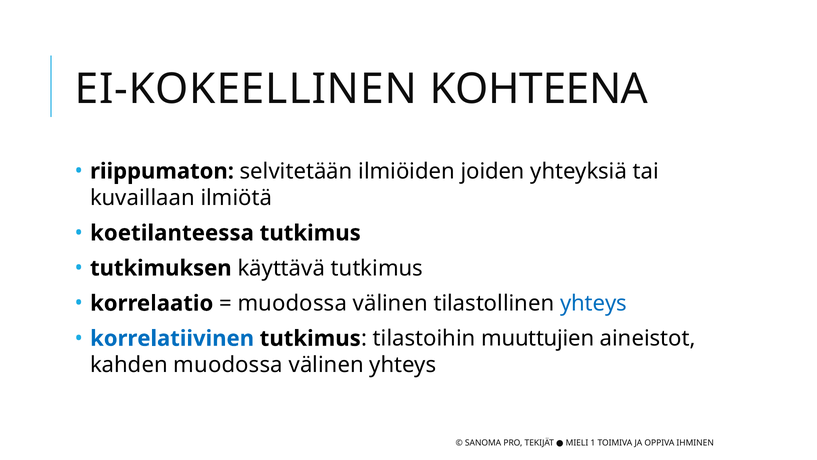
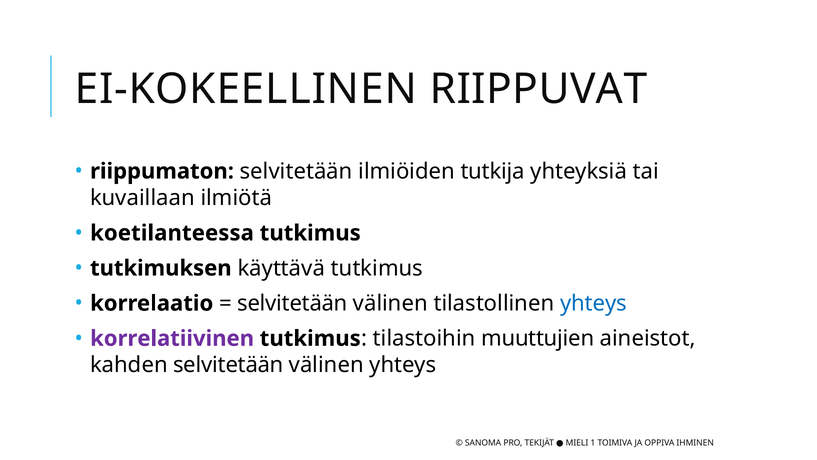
KOHTEENA: KOHTEENA -> RIIPPUVAT (538, 89)
joiden: joiden -> tutkija (493, 171)
muodossa: muodossa -> selvitetään (292, 303)
korrelatiivinen colour: blue -> purple (172, 338)
kahden muodossa: muodossa -> selvitetään (228, 365)
